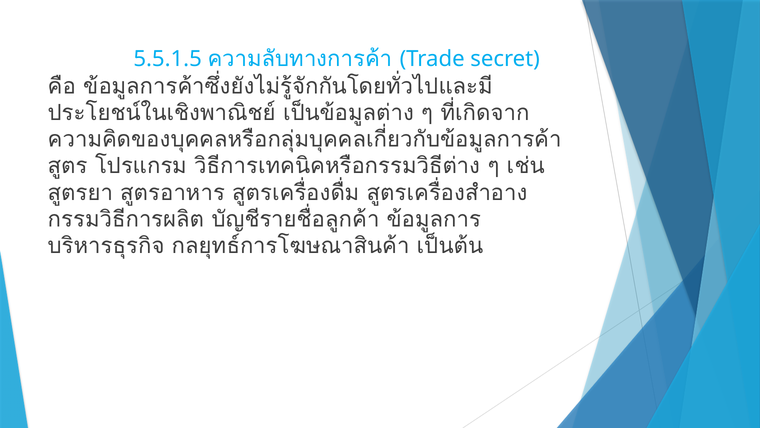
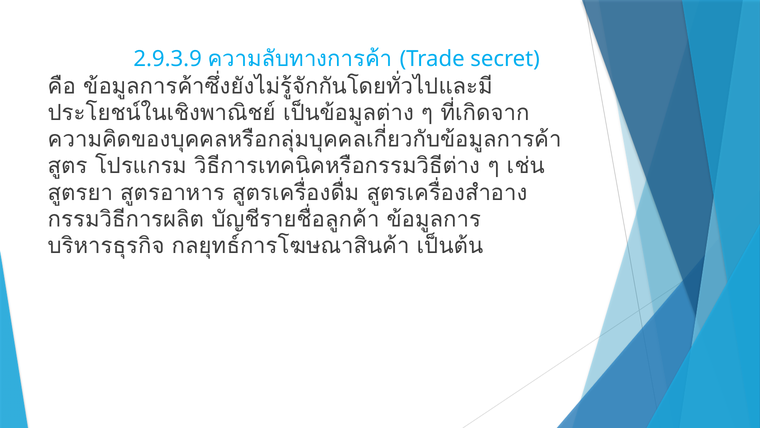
5.5.1.5: 5.5.1.5 -> 2.9.3.9 (168, 59)
